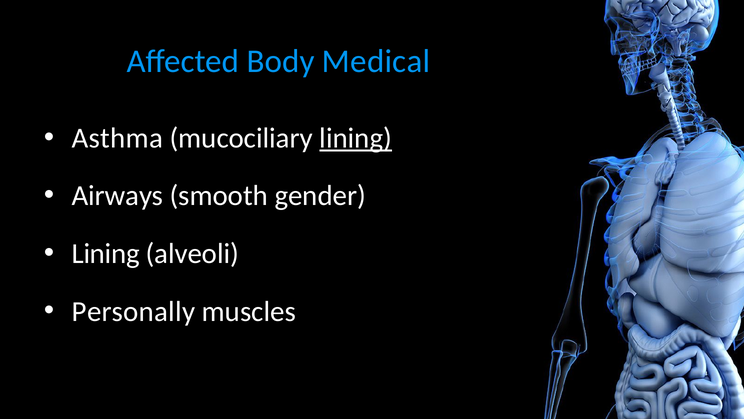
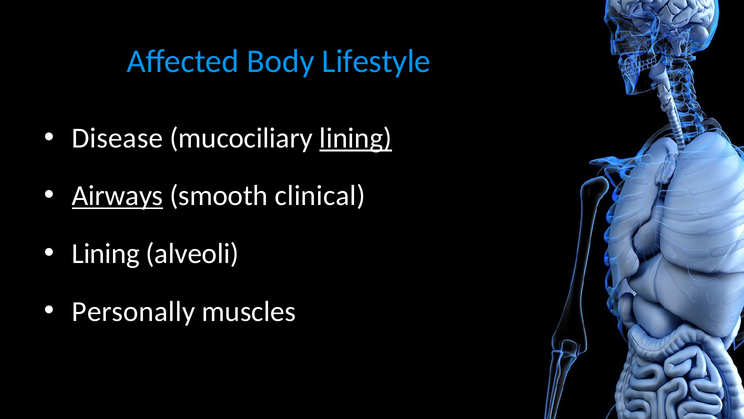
Medical: Medical -> Lifestyle (376, 61)
Asthma: Asthma -> Disease (117, 138)
Airways underline: none -> present (118, 196)
gender: gender -> clinical (320, 196)
